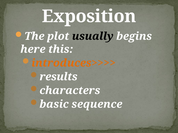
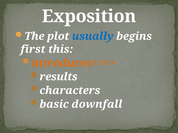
usually colour: black -> blue (93, 36)
here: here -> first (33, 49)
sequence: sequence -> downfall (97, 105)
